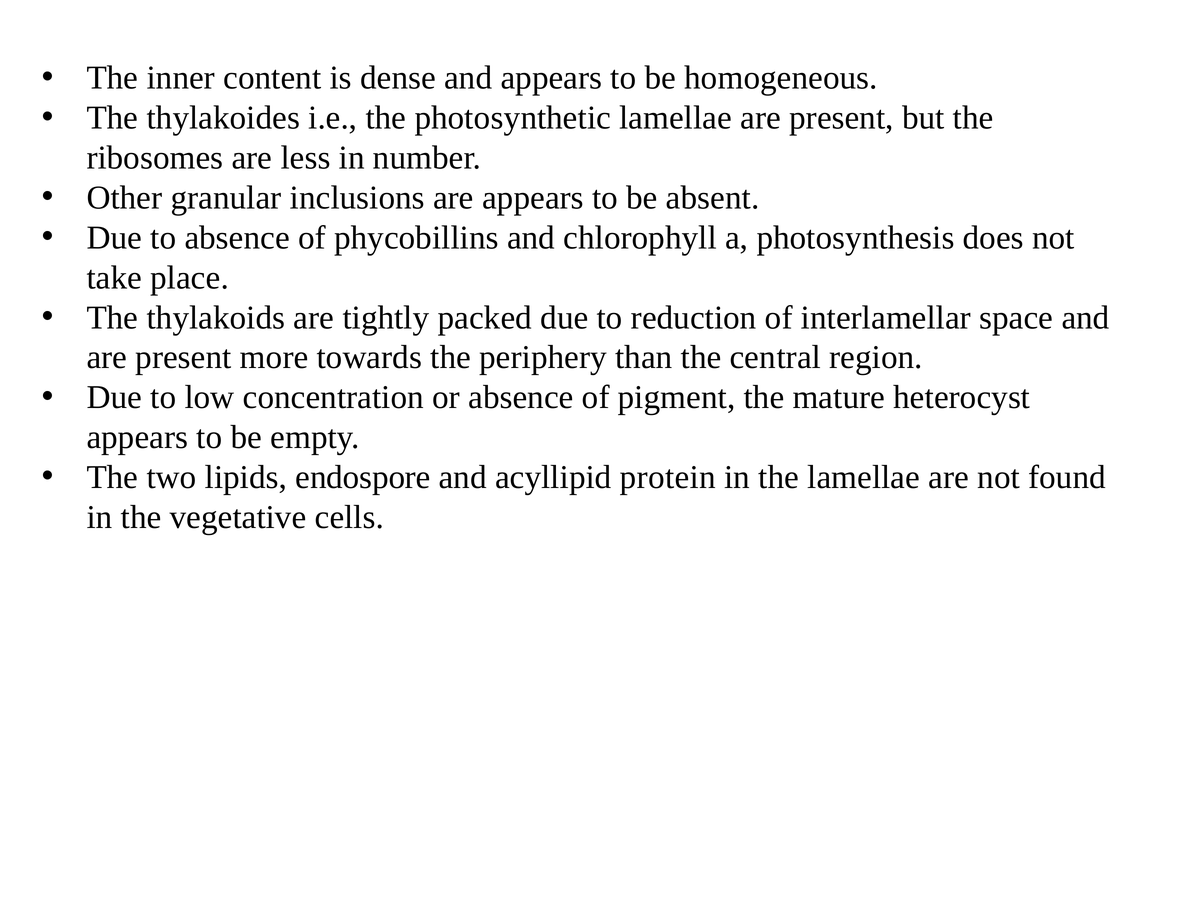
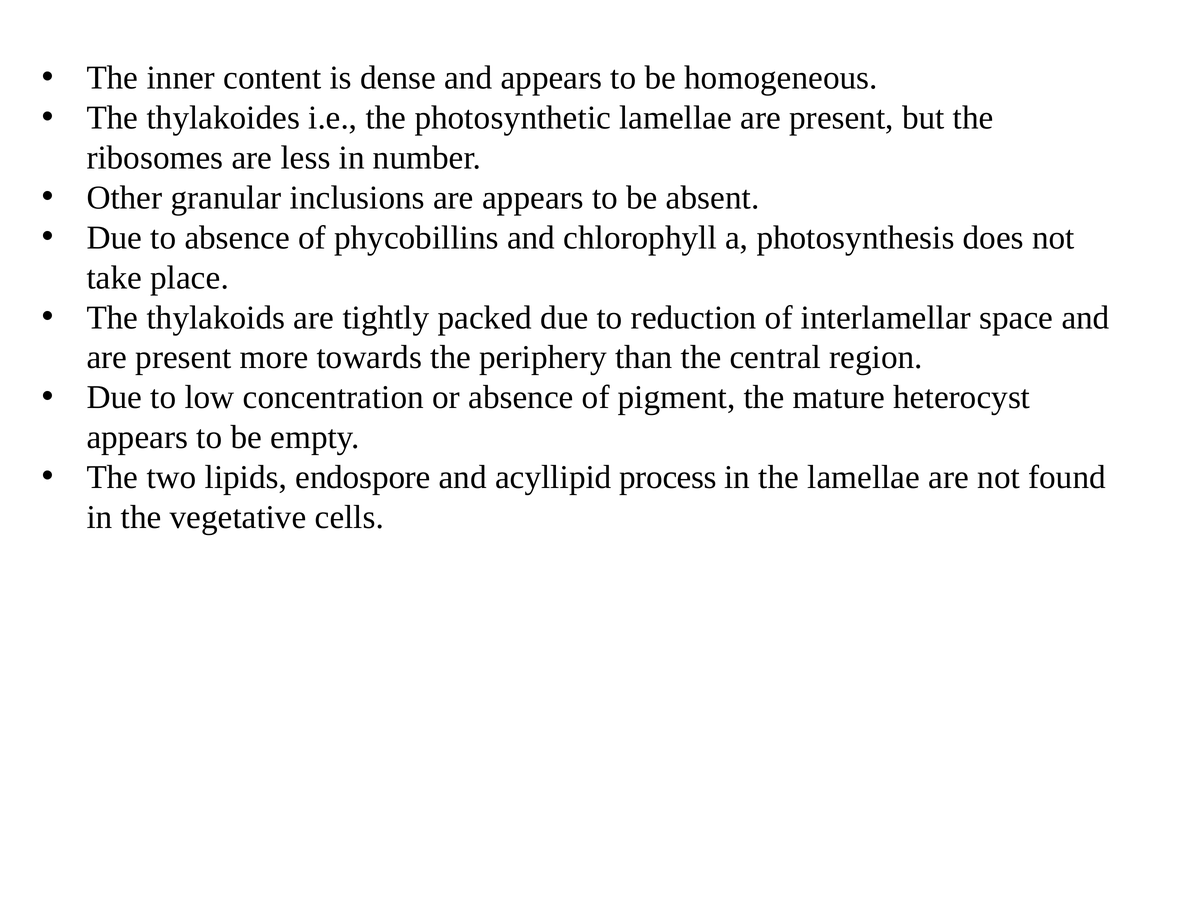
protein: protein -> process (668, 477)
